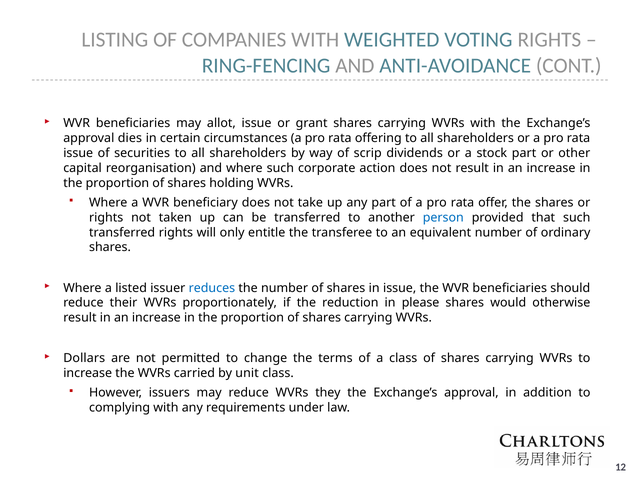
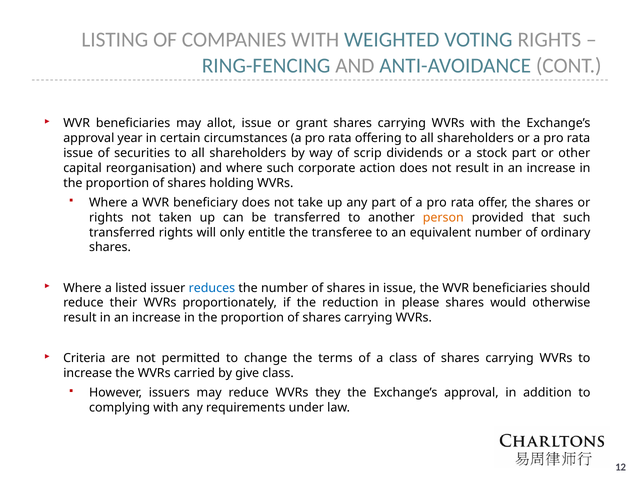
dies: dies -> year (130, 138)
person colour: blue -> orange (443, 217)
Dollars: Dollars -> Criteria (84, 358)
unit: unit -> give (247, 373)
